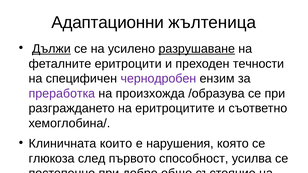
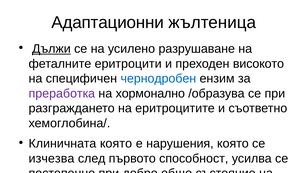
разрушаване underline: present -> none (197, 49)
течности: течности -> високото (258, 64)
чернодробен colour: purple -> blue (158, 79)
произхожда: произхожда -> хормонално (150, 94)
Клиничната които: които -> която (116, 144)
глюкоза: глюкоза -> изчезва (51, 159)
